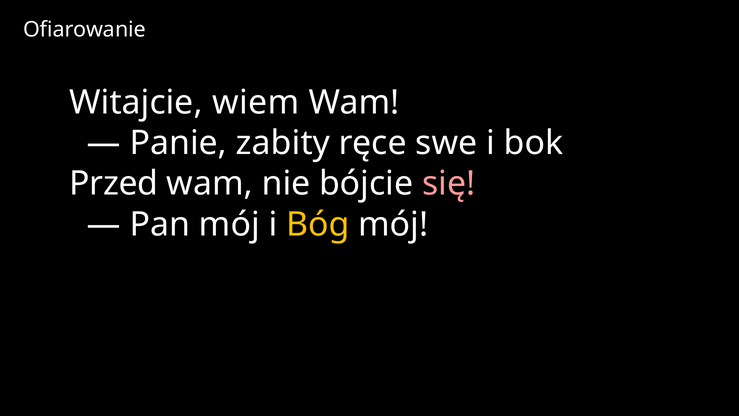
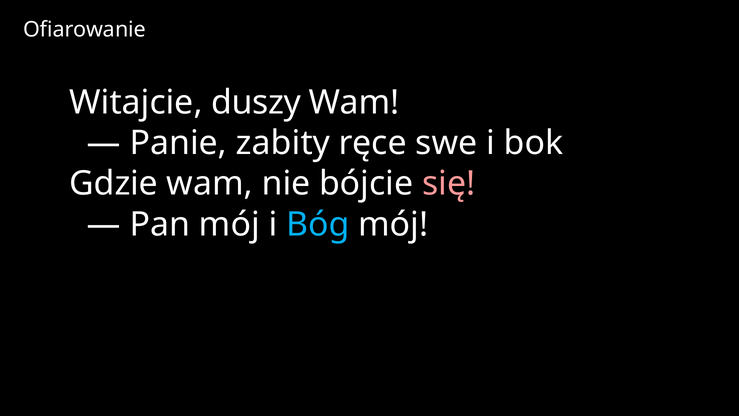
wiem: wiem -> duszy (256, 102)
Przed: Przed -> Gdzie (114, 184)
Bóg colour: yellow -> light blue (318, 224)
